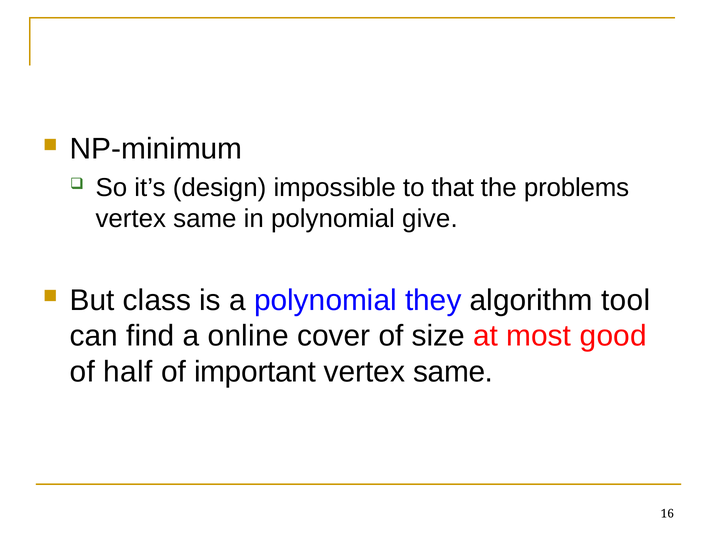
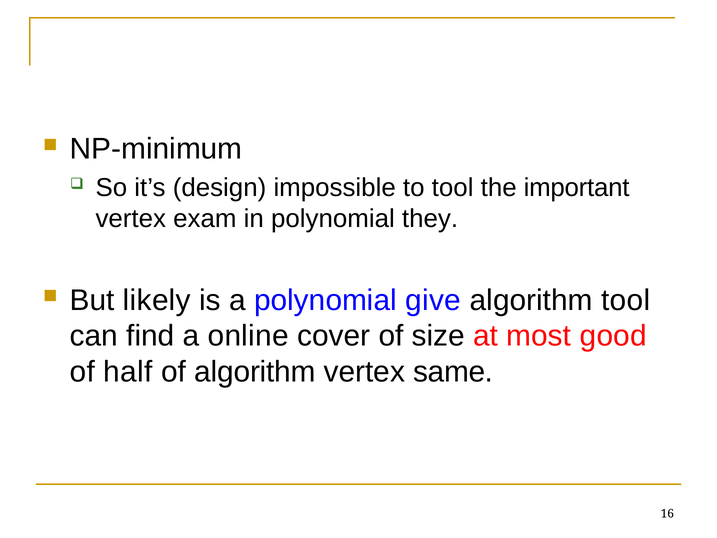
to that: that -> tool (453, 187)
problems: problems -> important (577, 187)
same: same -> exam (205, 218)
give: give -> they (430, 218)
class: class -> likely (157, 300)
they: they -> give (433, 300)
of important: important -> algorithm (255, 372)
